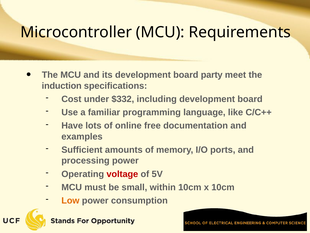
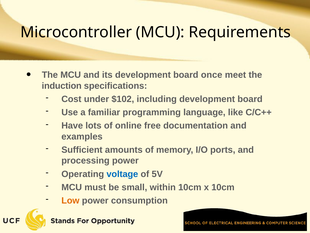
party: party -> once (212, 75)
$332: $332 -> $102 (123, 99)
voltage colour: red -> blue (122, 174)
